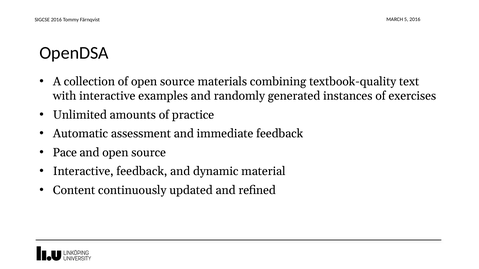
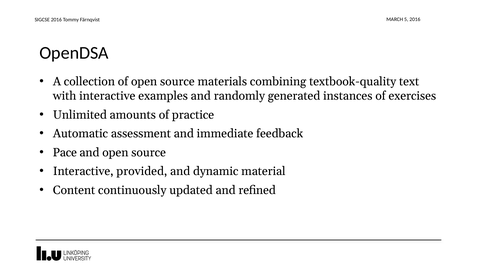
Interactive feedback: feedback -> provided (142, 172)
